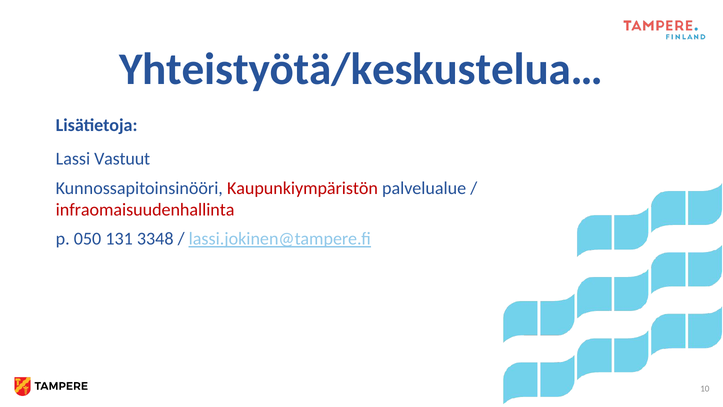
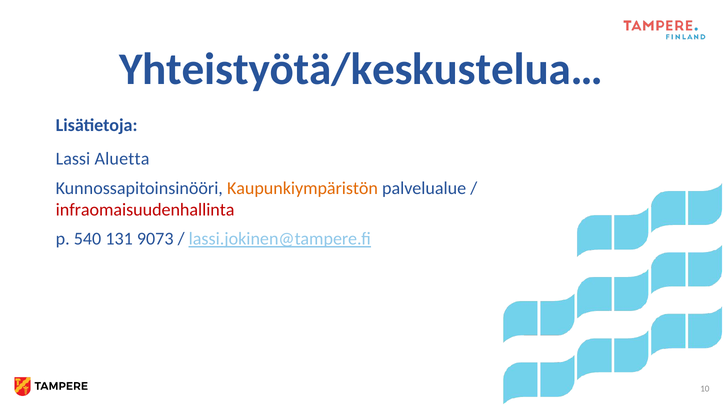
Vastuut: Vastuut -> Aluetta (122, 159)
Kaupunkiympäristön colour: red -> orange (302, 188)
050: 050 -> 540 (88, 239)
3348: 3348 -> 9073 (155, 239)
